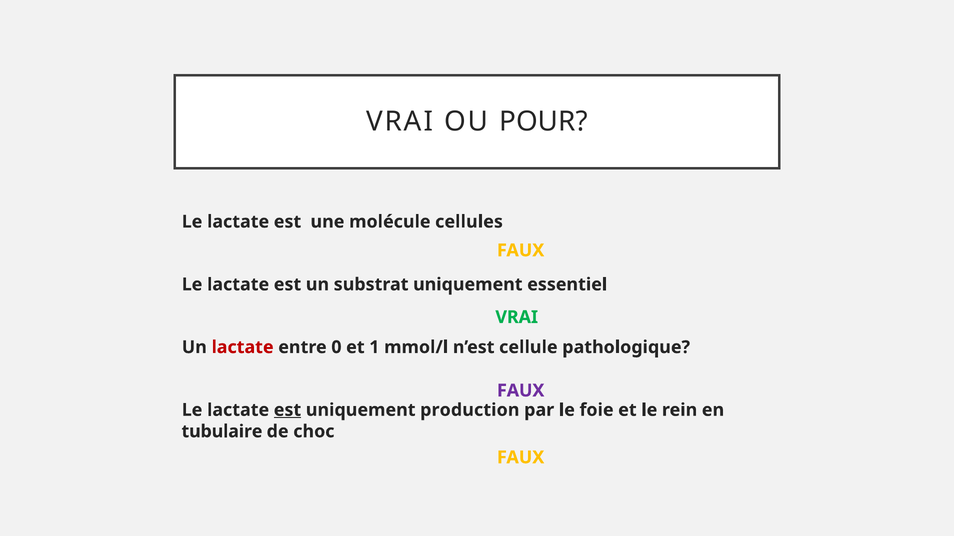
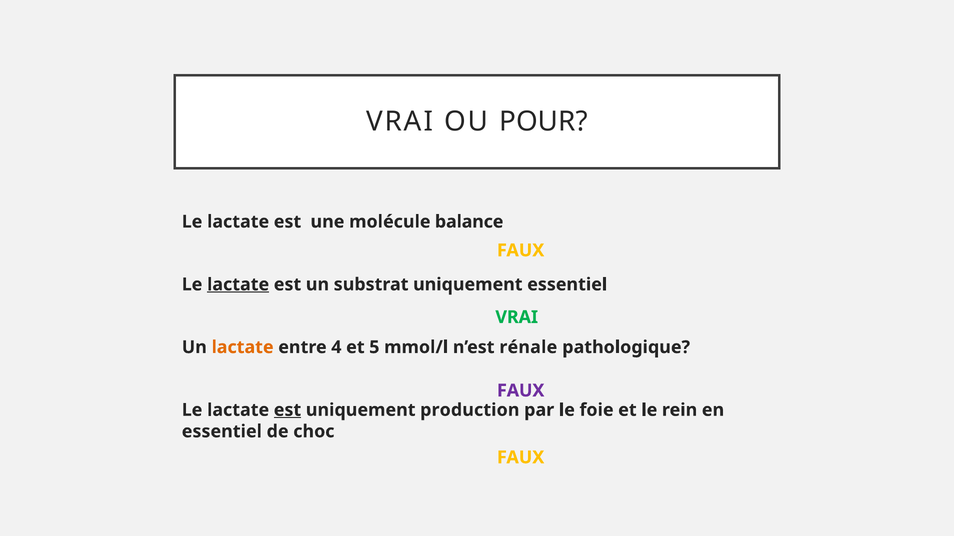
cellules: cellules -> balance (469, 222)
lactate underline: none -> present (238, 285)
lactate colour: red -> orange (243, 348)
0: 0 -> 4 (336, 348)
1: 1 -> 5 (374, 348)
cellule: cellule -> rénale (528, 348)
tubulaire: tubulaire -> essentiel (222, 432)
